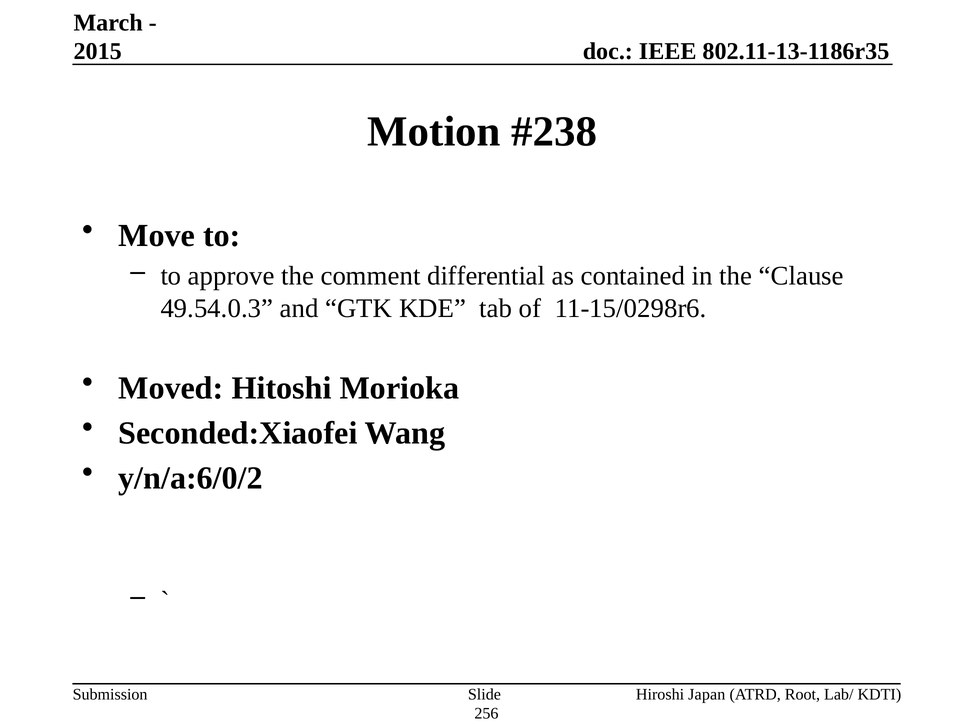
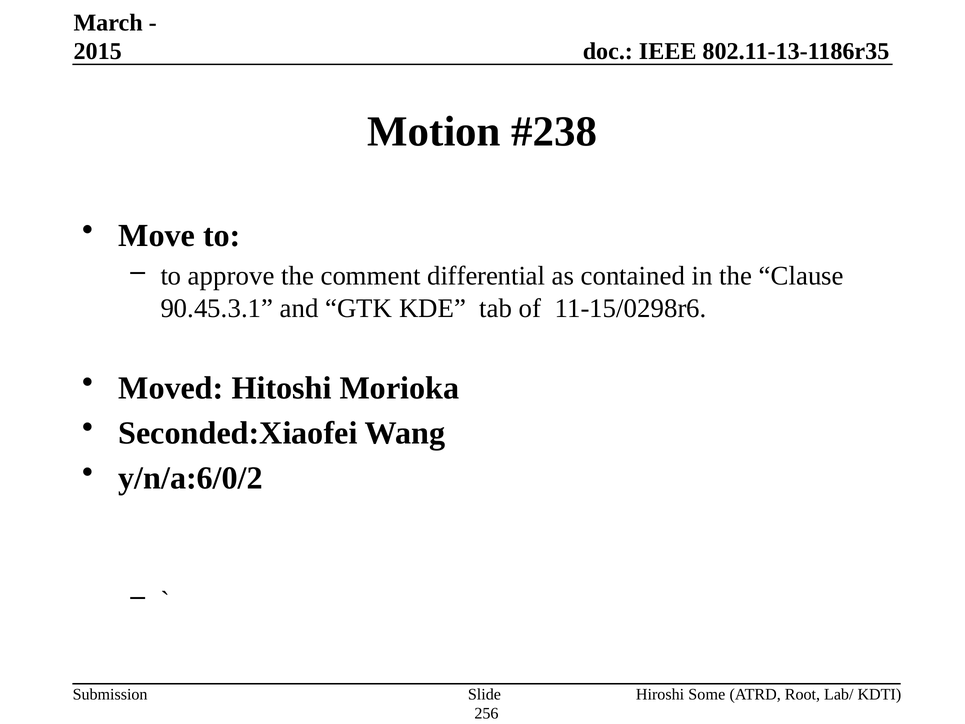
49.54.0.3: 49.54.0.3 -> 90.45.3.1 (217, 308)
Japan: Japan -> Some (707, 694)
